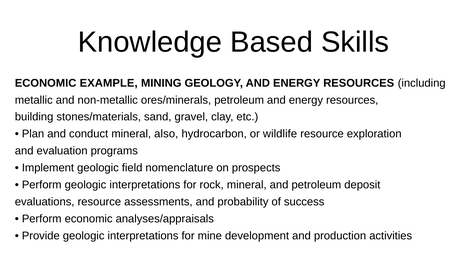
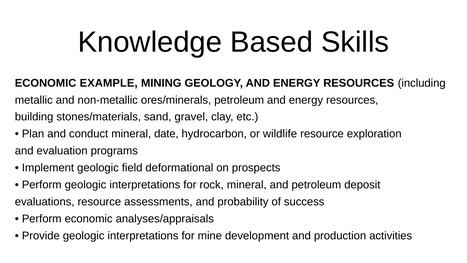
also: also -> date (166, 134)
nomenclature: nomenclature -> deformational (179, 168)
